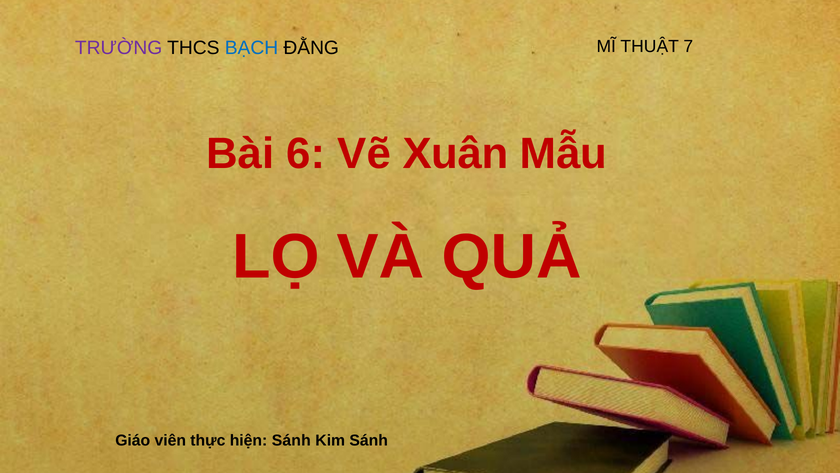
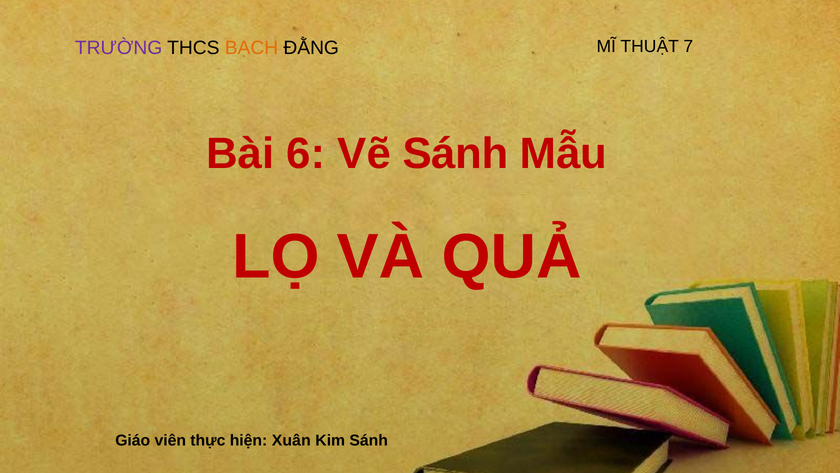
BẠCH colour: blue -> orange (252, 48)
Vẽ Xuân: Xuân -> Sánh (456, 154)
hiện Sánh: Sánh -> Xuân (291, 440)
